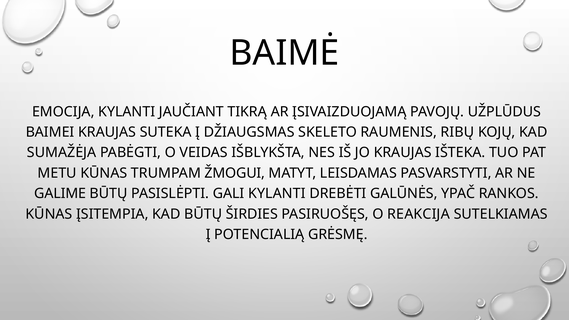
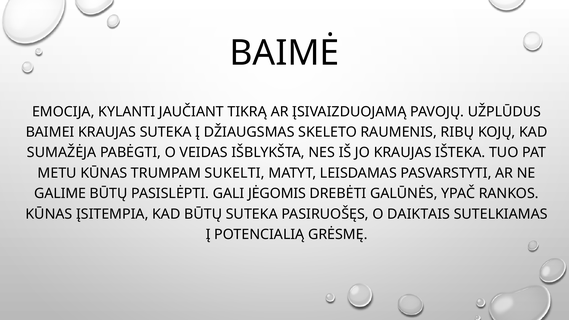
ŽMOGUI: ŽMOGUI -> SUKELTI (235, 173)
GALI KYLANTI: KYLANTI -> JĖGOMIS (277, 194)
BŪTŲ ŠIRDIES: ŠIRDIES -> SUTEKA (252, 214)
REAKCIJA: REAKCIJA -> DAIKTAIS (419, 214)
